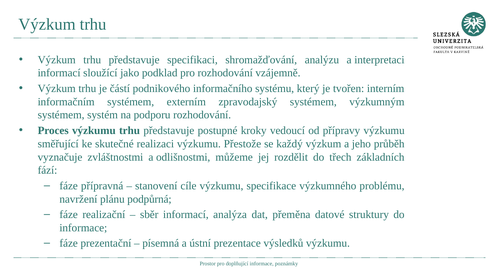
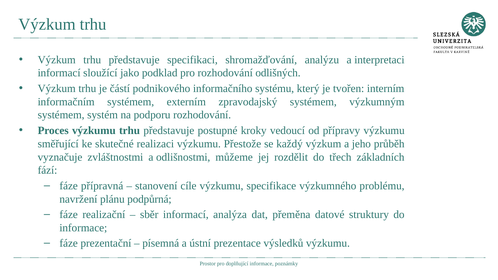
vzájemně: vzájemně -> odlišných (278, 73)
